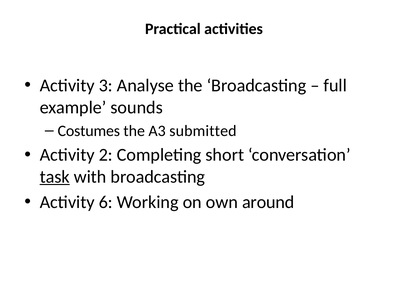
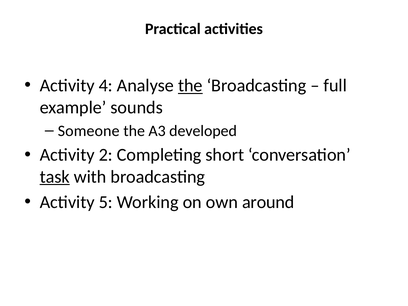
3: 3 -> 4 (106, 86)
the underline: none -> present (190, 86)
Costumes: Costumes -> Someone (89, 131)
submitted: submitted -> developed (203, 131)
6: 6 -> 5 (106, 202)
